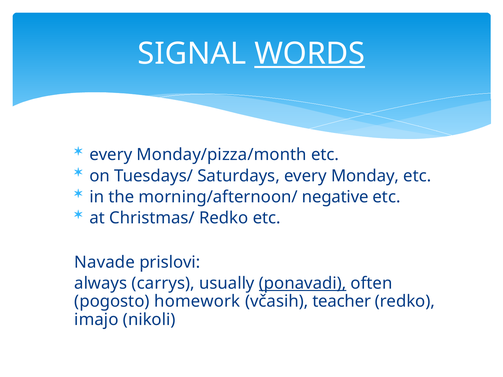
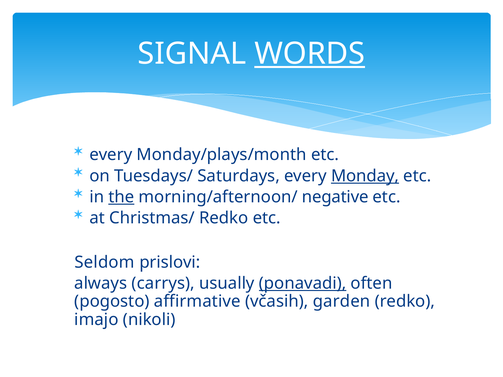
Monday/pizza/month: Monday/pizza/month -> Monday/plays/month (222, 155)
Monday underline: none -> present (365, 176)
the underline: none -> present (121, 197)
Navade: Navade -> Seldom (105, 262)
homework: homework -> affirmative (197, 302)
teacher: teacher -> garden (342, 302)
